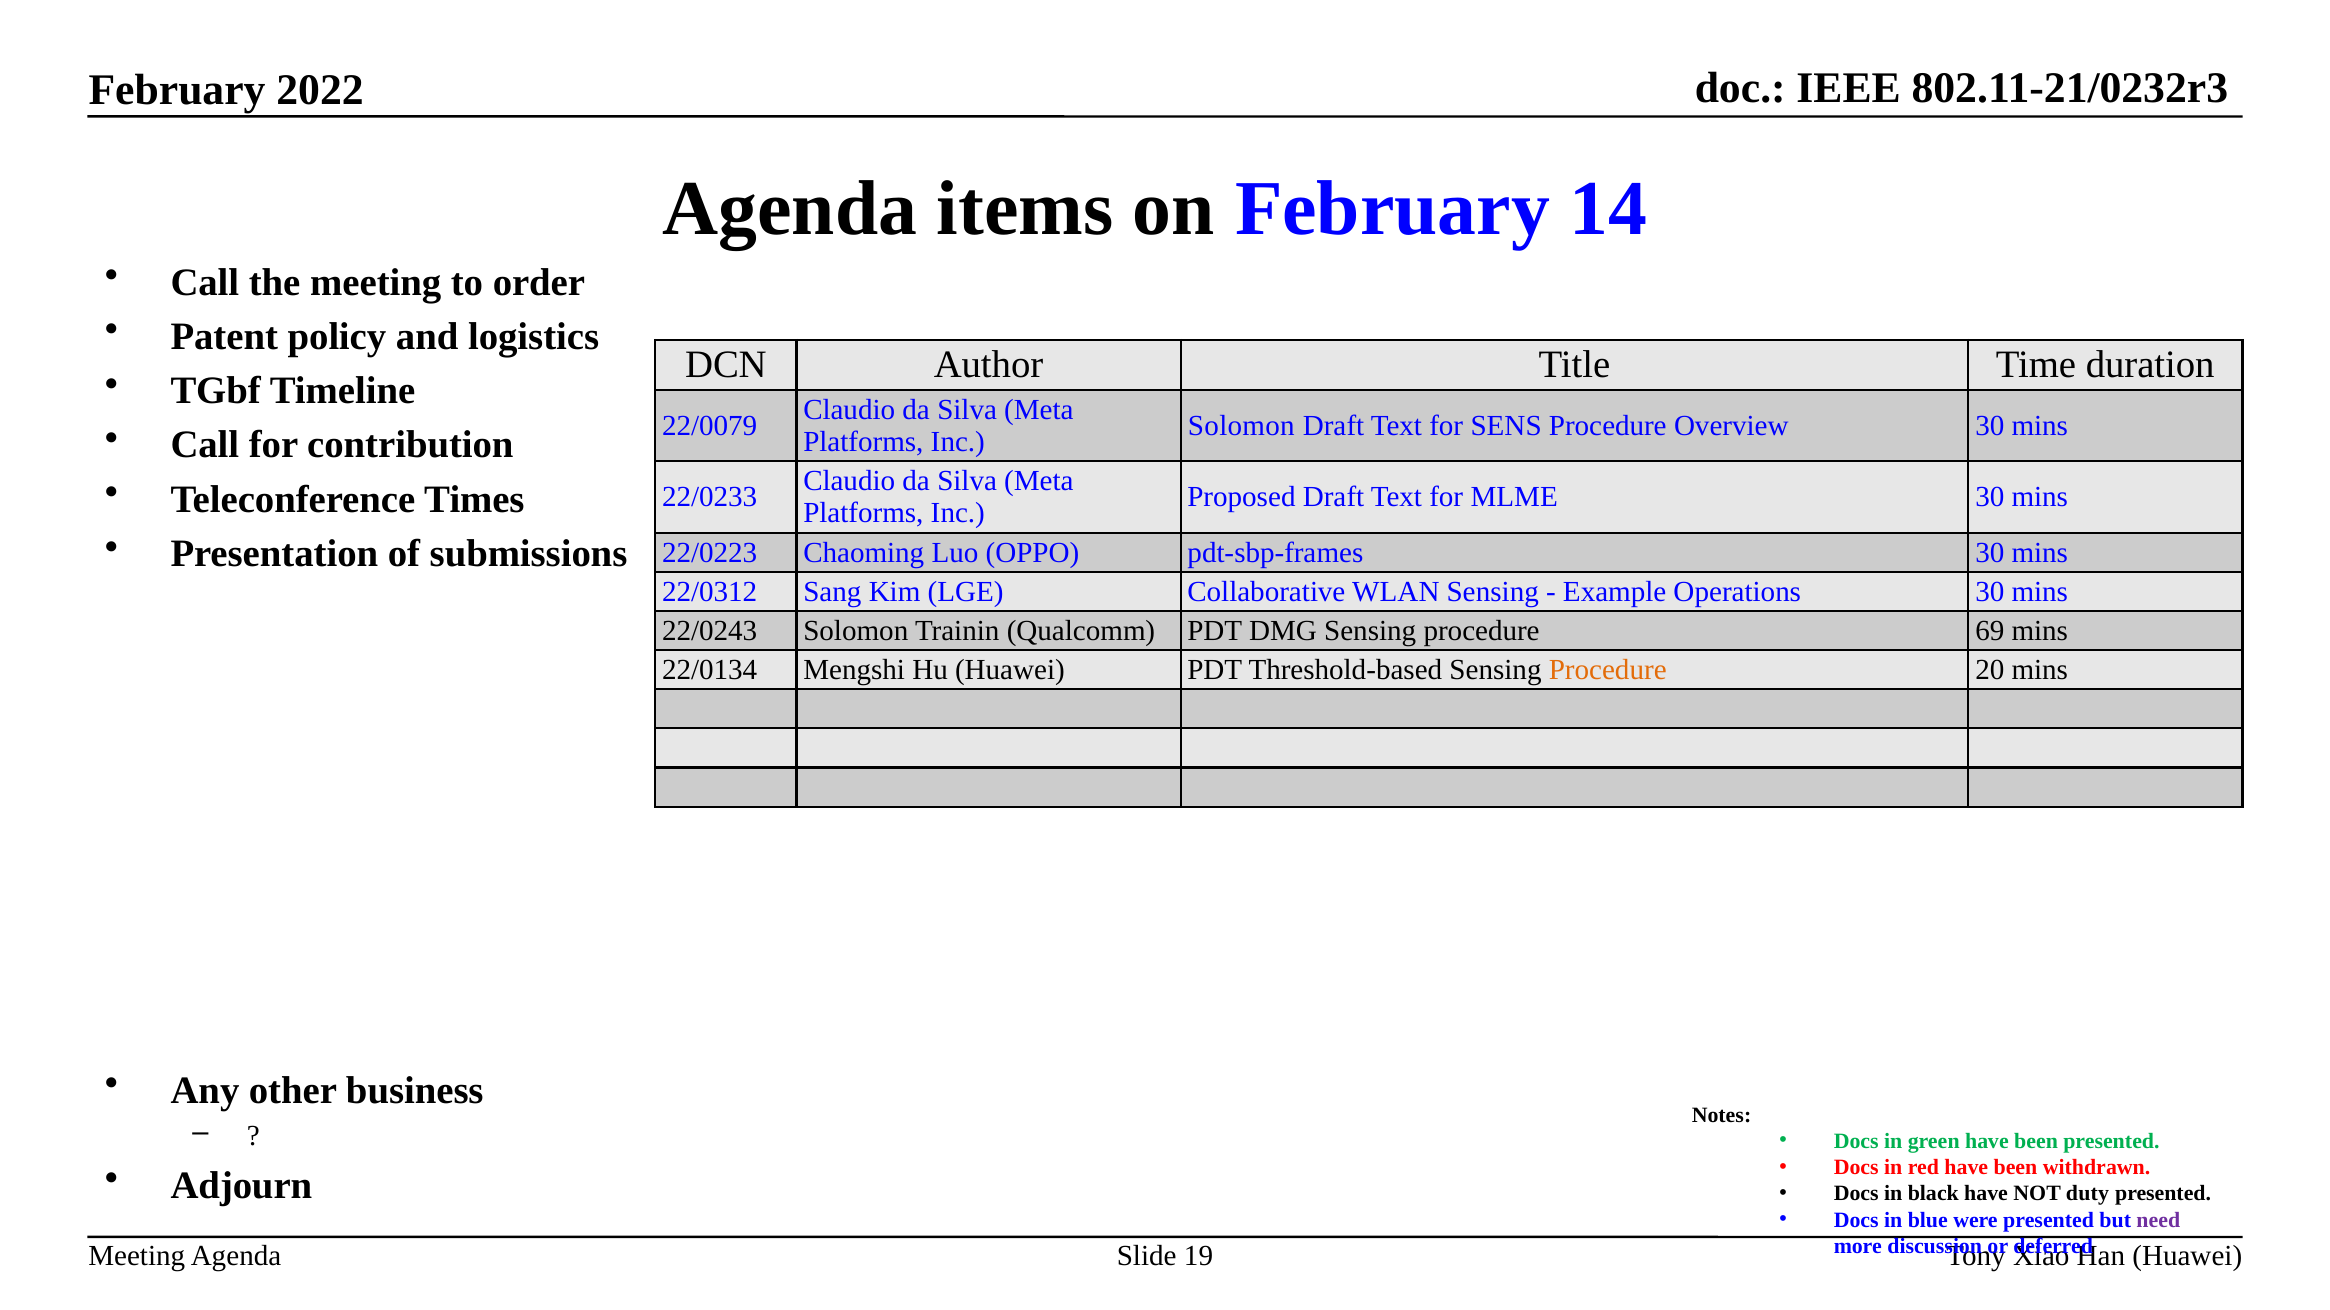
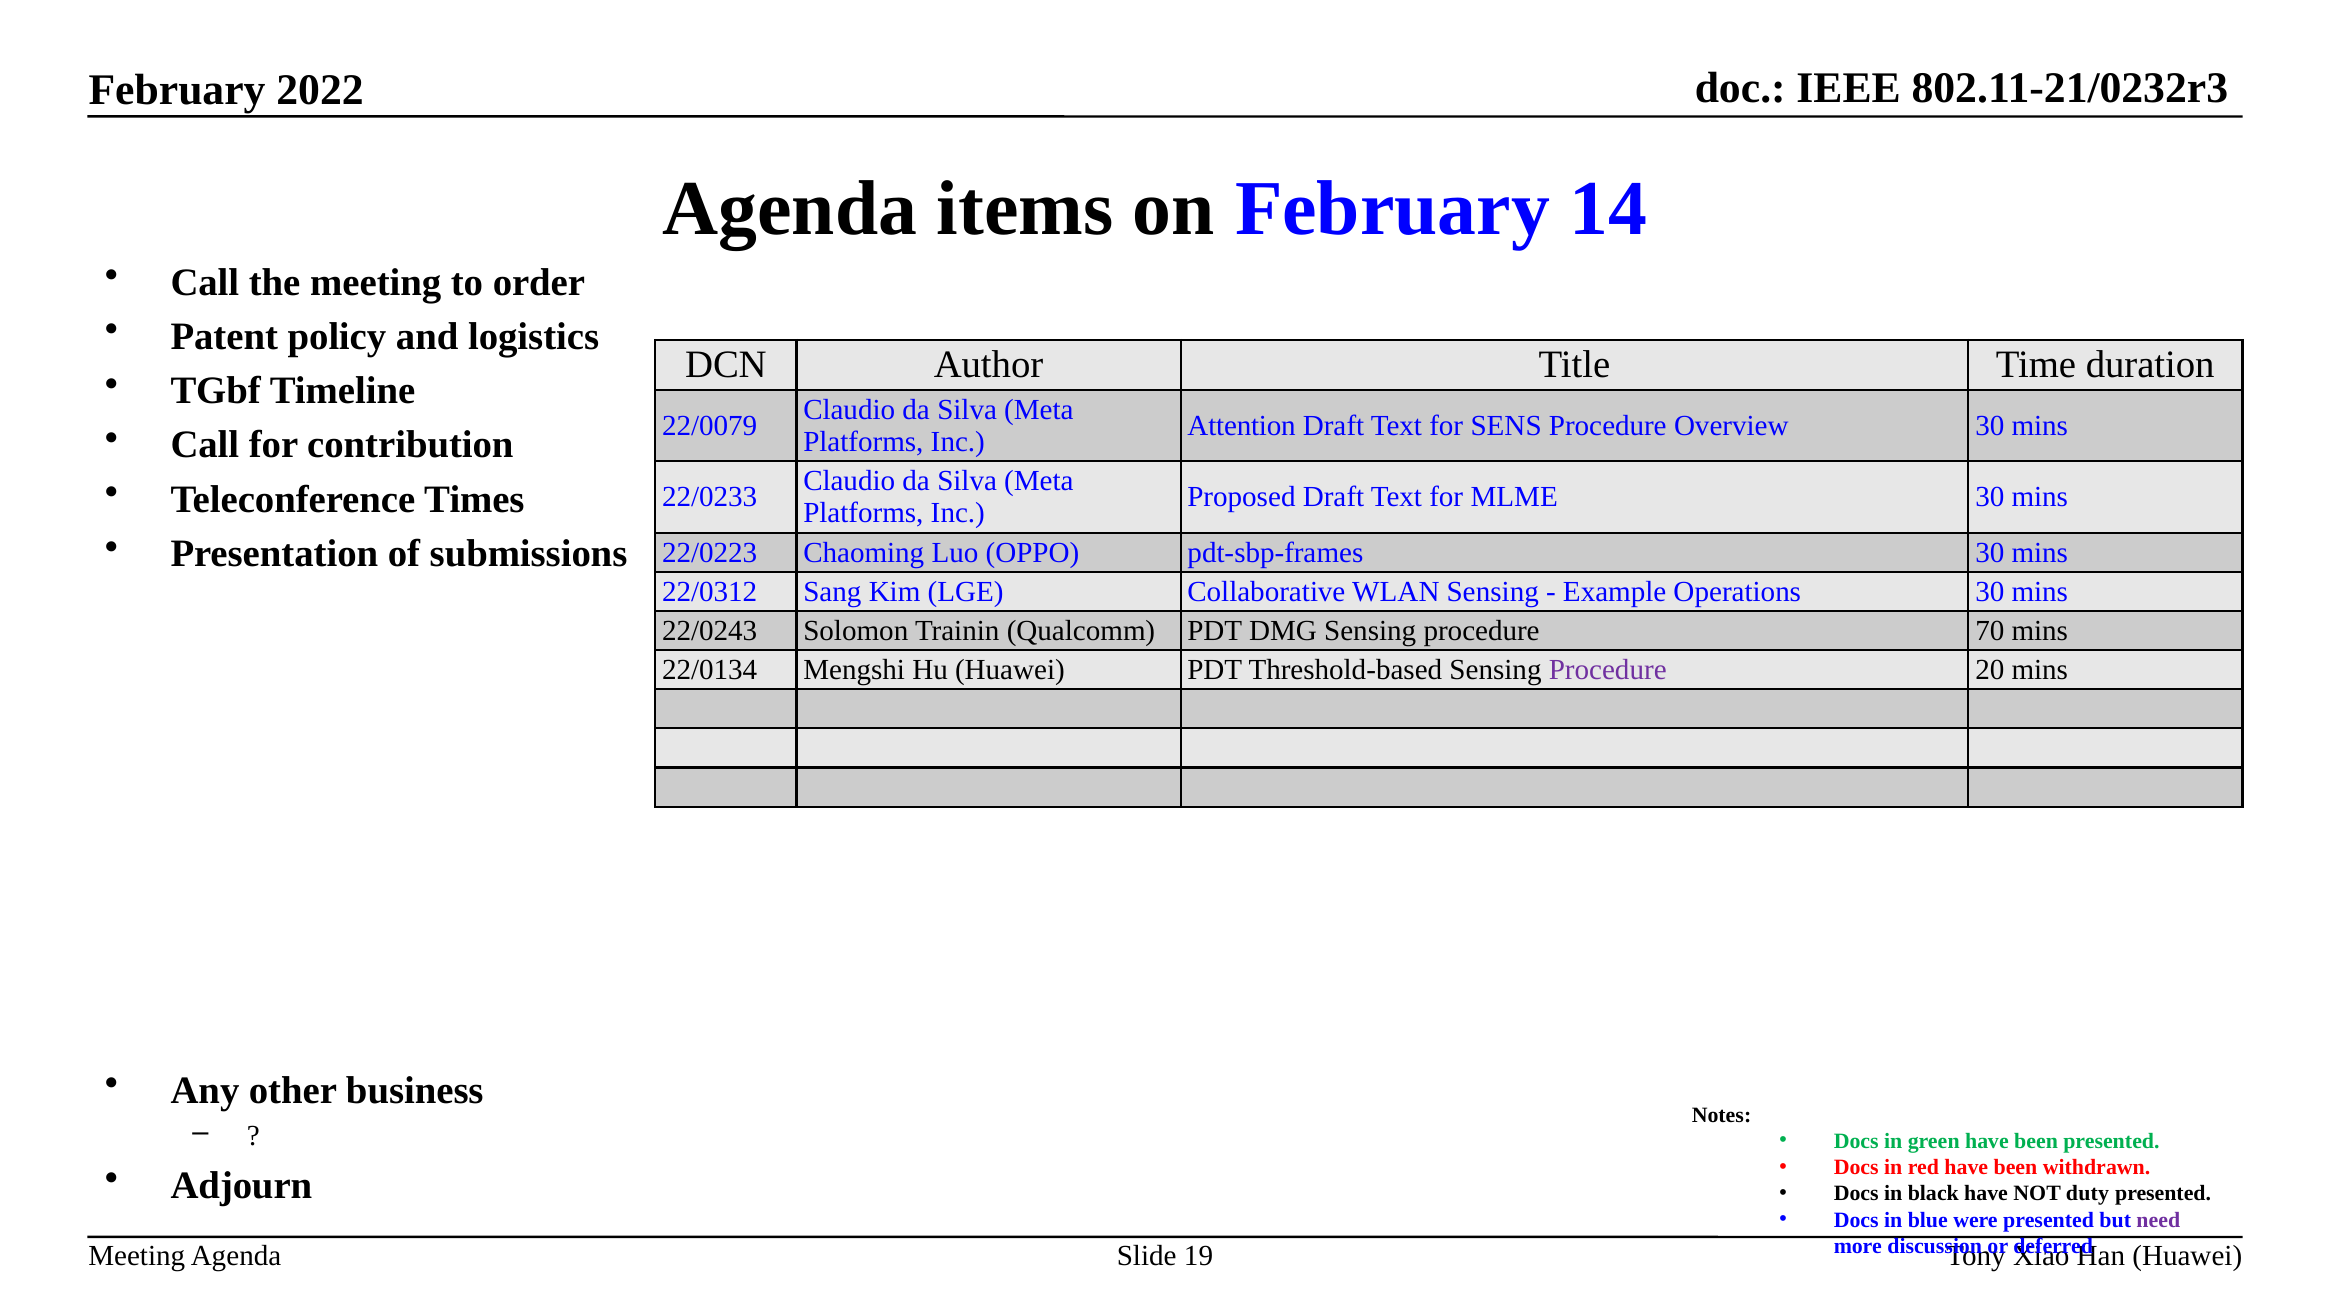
Solomon: Solomon -> Attention (1242, 426)
69: 69 -> 70 (1990, 631)
Procedure colour: orange -> purple (1608, 670)
